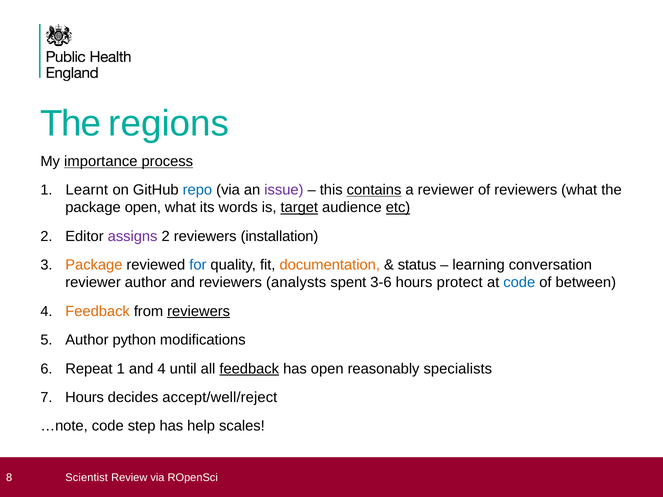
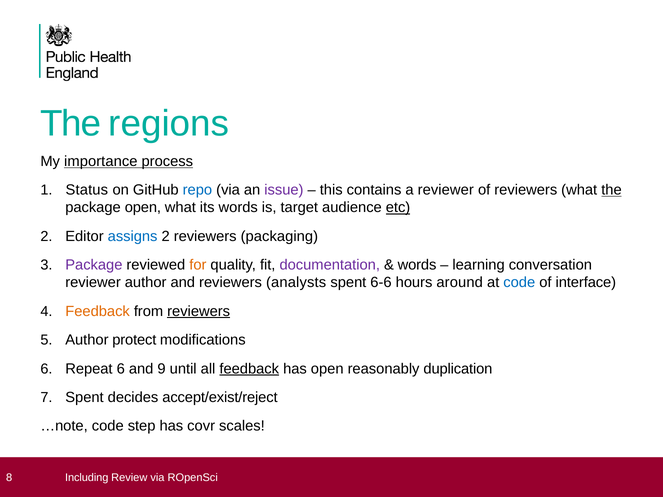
Learnt: Learnt -> Status (87, 190)
contains underline: present -> none (374, 190)
the underline: none -> present (611, 190)
target underline: present -> none (299, 208)
assigns colour: purple -> blue (133, 236)
installation: installation -> packaging (279, 236)
Package colour: orange -> purple (94, 265)
for colour: blue -> orange (198, 265)
documentation colour: orange -> purple (330, 265)
status: status -> words (417, 265)
3-6: 3-6 -> 6-6 (381, 283)
protect: protect -> around (460, 283)
between: between -> interface (586, 283)
python: python -> protect (134, 340)
Repeat 1: 1 -> 6 (121, 369)
and 4: 4 -> 9 (162, 369)
specialists: specialists -> duplication (458, 369)
Hours: Hours -> Spent (85, 398)
accept/well/reject: accept/well/reject -> accept/exist/reject (220, 398)
help: help -> covr (201, 426)
Scientist: Scientist -> Including (87, 478)
